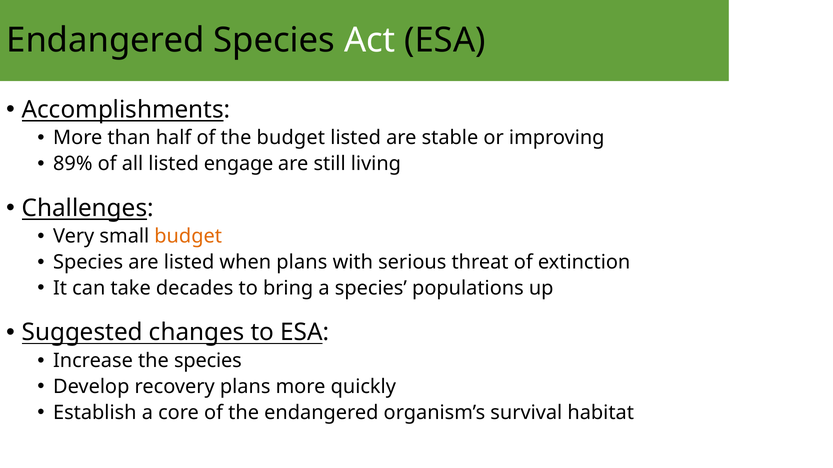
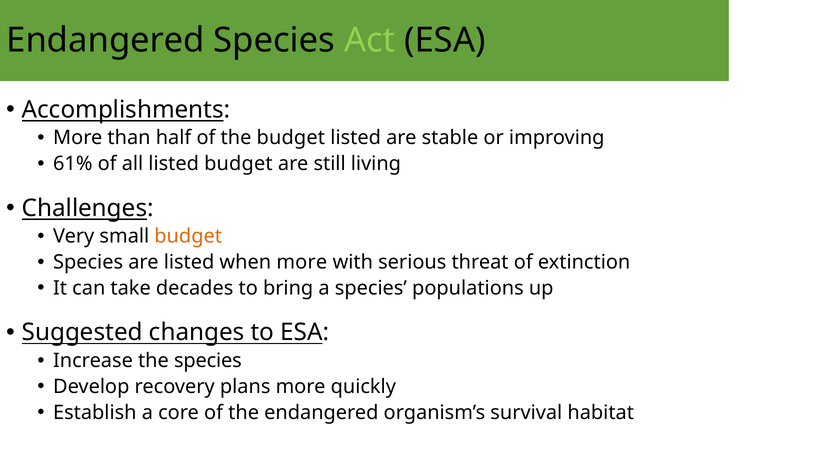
Act colour: white -> light green (370, 40)
89%: 89% -> 61% (73, 164)
listed engage: engage -> budget (238, 164)
when plans: plans -> more (302, 263)
